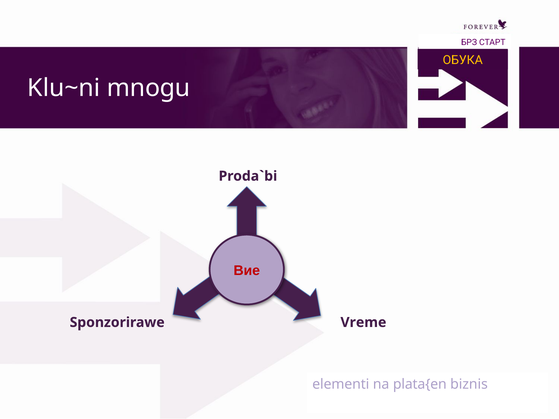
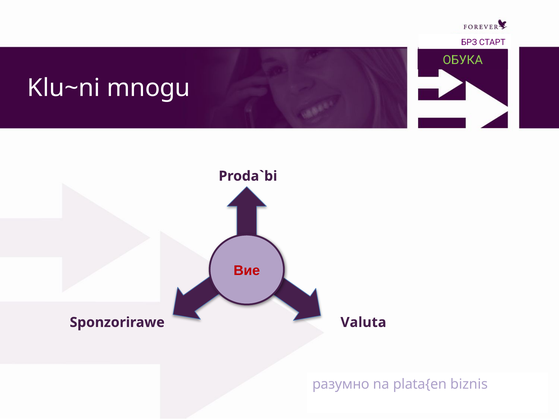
ОБУКА colour: yellow -> light green (463, 60)
Vreme: Vreme -> Valuta (363, 323)
elementi: elementi -> разумно (341, 385)
